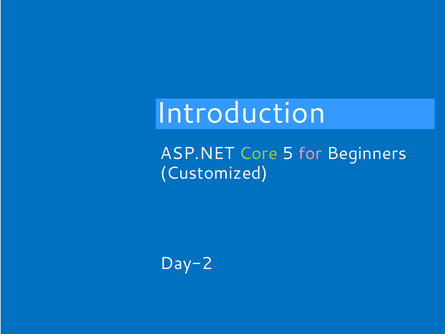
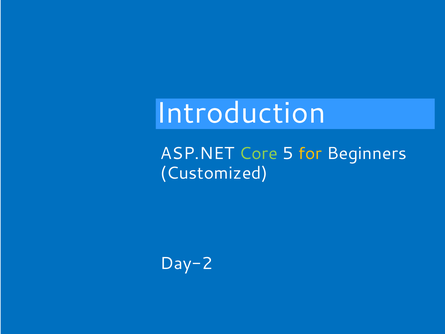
for colour: pink -> yellow (310, 153)
